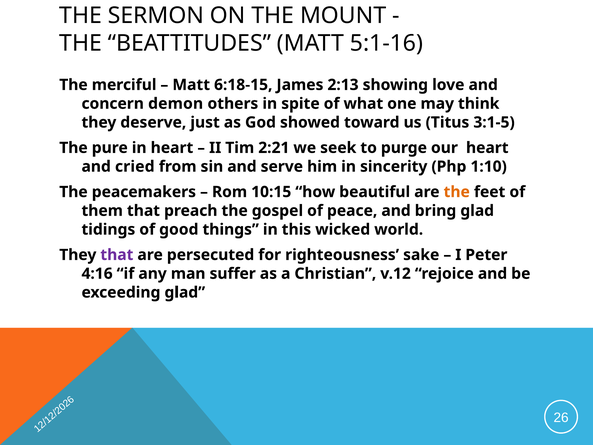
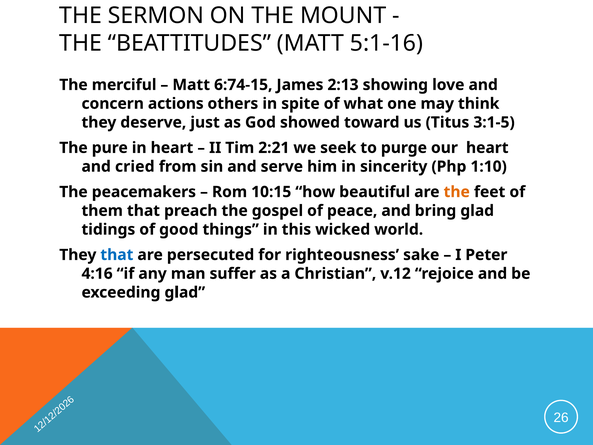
6:18-15: 6:18-15 -> 6:74-15 (243, 85)
demon: demon -> actions (176, 104)
that colour: purple -> blue (117, 255)
